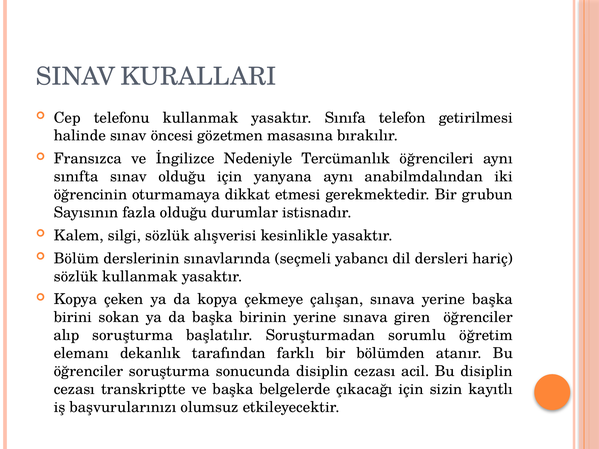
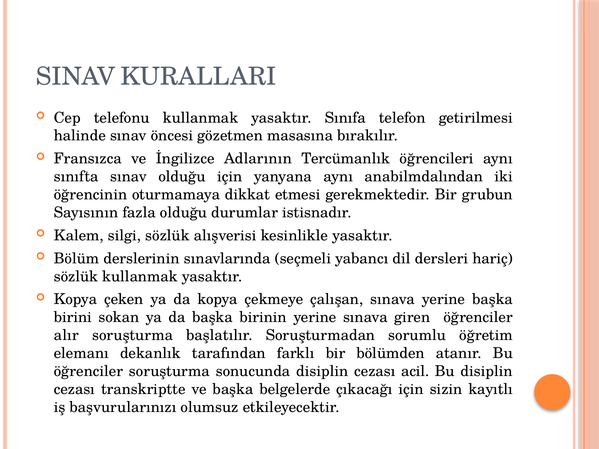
Nedeniyle: Nedeniyle -> Adlarının (258, 159)
alıp: alıp -> alır (66, 335)
